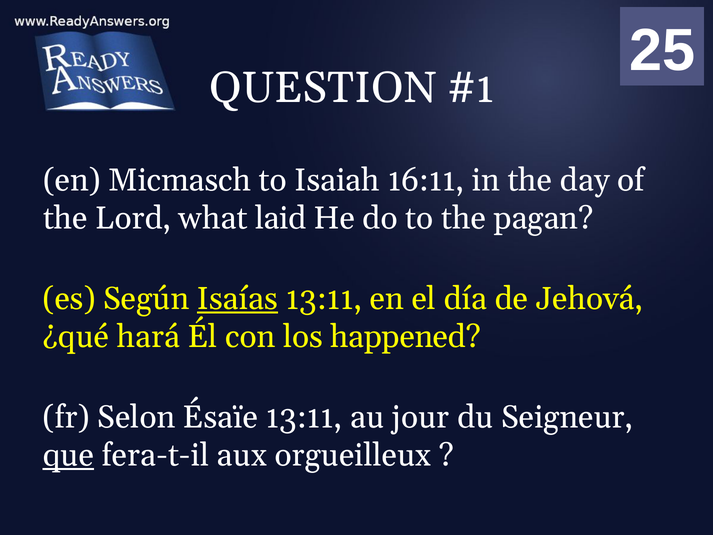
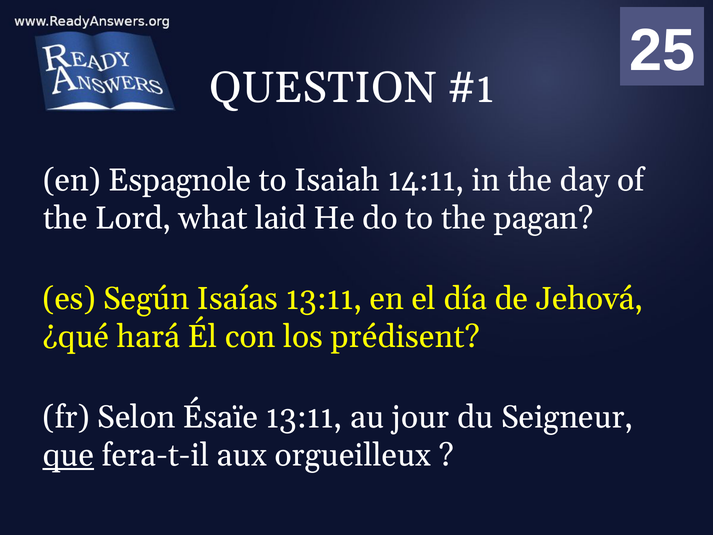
Micmasch: Micmasch -> Espagnole (180, 180)
16:11: 16:11 -> 14:11 (426, 180)
Isaías underline: present -> none (237, 299)
happened: happened -> prédisent (405, 337)
